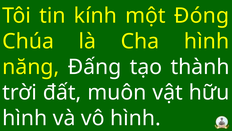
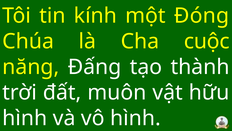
Cha hình: hình -> cuộc (207, 41)
